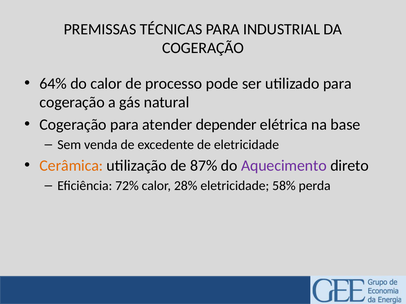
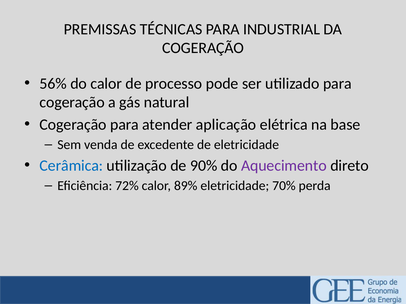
64%: 64% -> 56% (53, 84)
depender: depender -> aplicação (226, 125)
Cerâmica colour: orange -> blue (71, 166)
87%: 87% -> 90% (204, 166)
28%: 28% -> 89% (186, 186)
58%: 58% -> 70% (284, 186)
